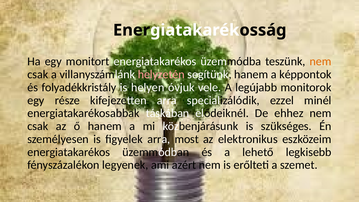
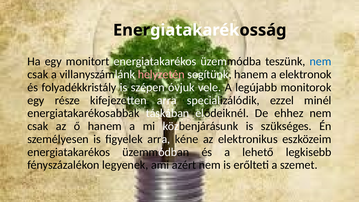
nem colour: orange -> blue (321, 61)
képpontok: képpontok -> elektronok (305, 74)
helyen: helyen -> szépen (148, 87)
most: most -> kéne (187, 139)
